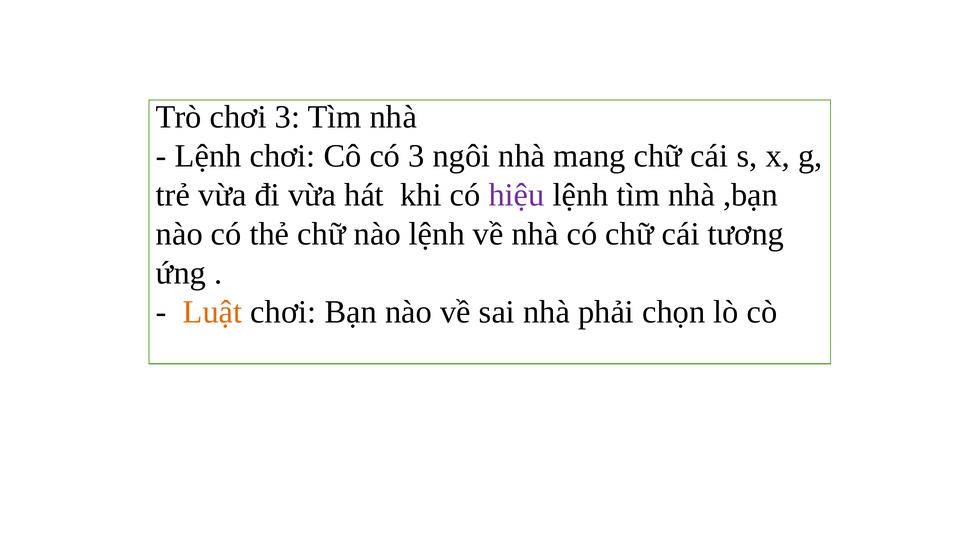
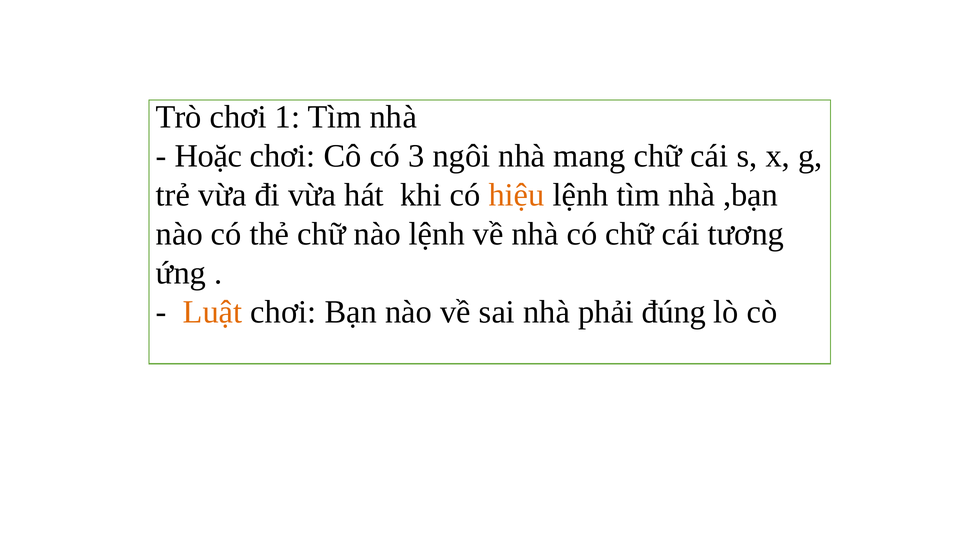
chơi 3: 3 -> 1 (287, 117)
Lệnh: Lệnh -> Hoặc (208, 156)
hiệu colour: purple -> orange (517, 195)
chọn: chọn -> đúng (674, 312)
